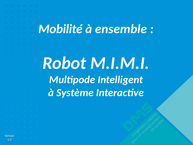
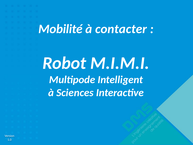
ensemble: ensemble -> contacter (121, 29)
Système: Système -> Sciences (75, 92)
